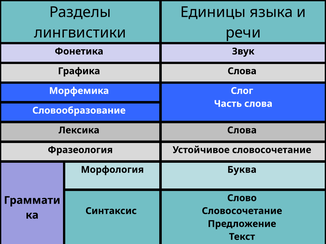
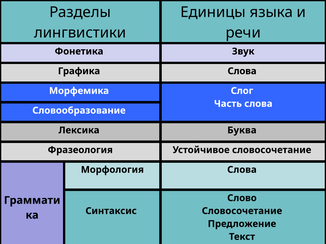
Лексика Слова: Слова -> Буква (242, 130)
Морфология Буква: Буква -> Слова (242, 170)
